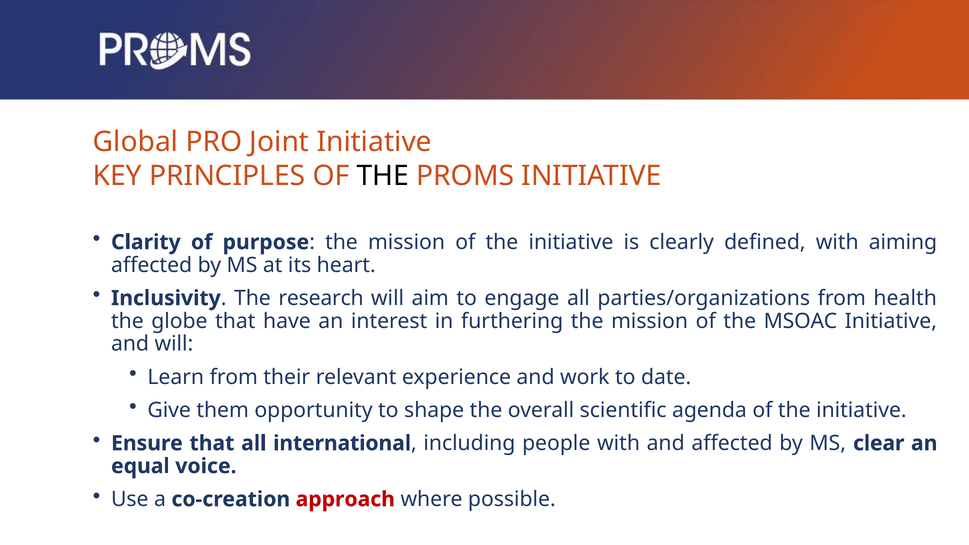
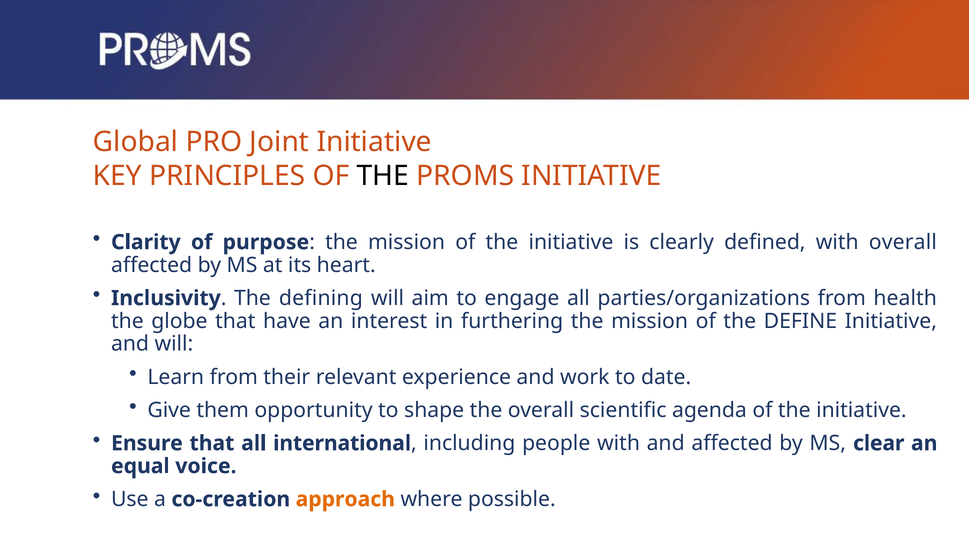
with aiming: aiming -> overall (903, 242)
research: research -> defining (321, 298)
MSOAC: MSOAC -> DEFINE (800, 321)
approach colour: red -> orange (345, 499)
